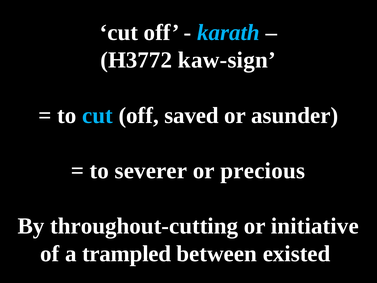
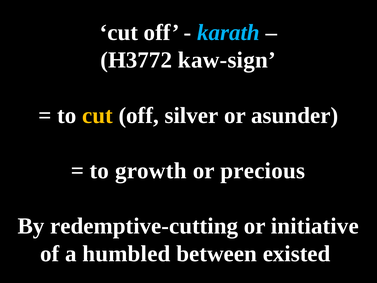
cut colour: light blue -> yellow (97, 115)
saved: saved -> silver (191, 115)
severer: severer -> growth (151, 171)
throughout-cutting: throughout-cutting -> redemptive-cutting (144, 226)
trampled: trampled -> humbled (126, 254)
